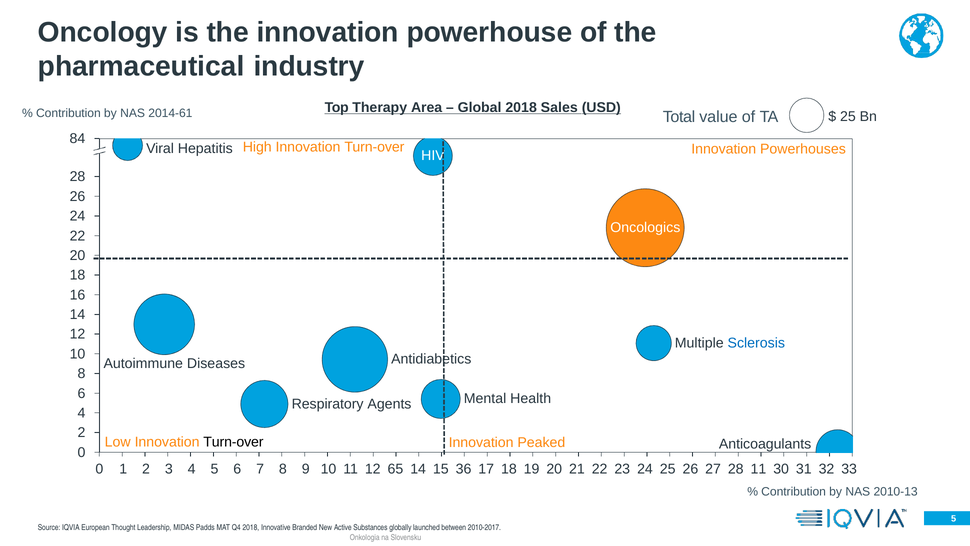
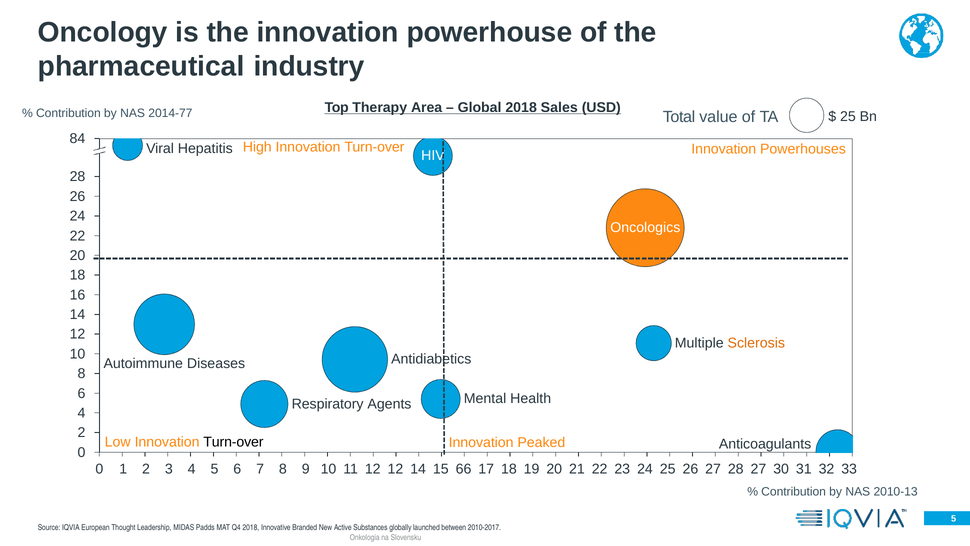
2014-61: 2014-61 -> 2014-77 (170, 113)
Sclerosis colour: blue -> orange (756, 343)
12 65: 65 -> 12 (395, 469)
36: 36 -> 66 (464, 469)
28 11: 11 -> 27 (758, 469)
